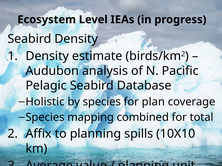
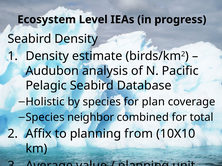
mapping: mapping -> neighbor (91, 118)
spills: spills -> from (139, 134)
